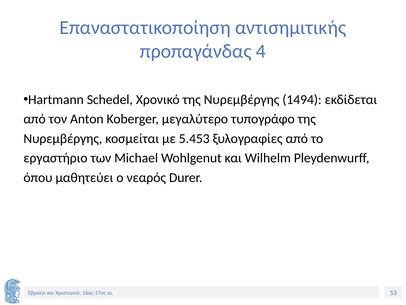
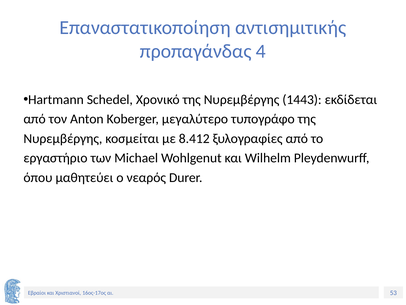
1494: 1494 -> 1443 (302, 99)
5.453: 5.453 -> 8.412 (194, 138)
